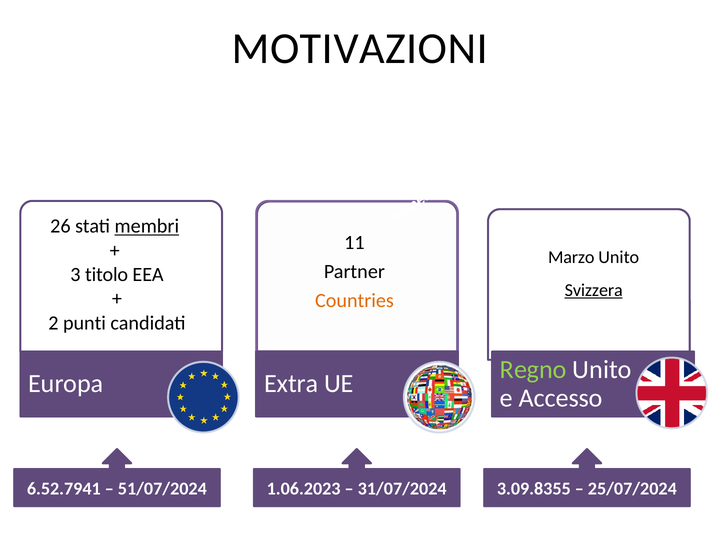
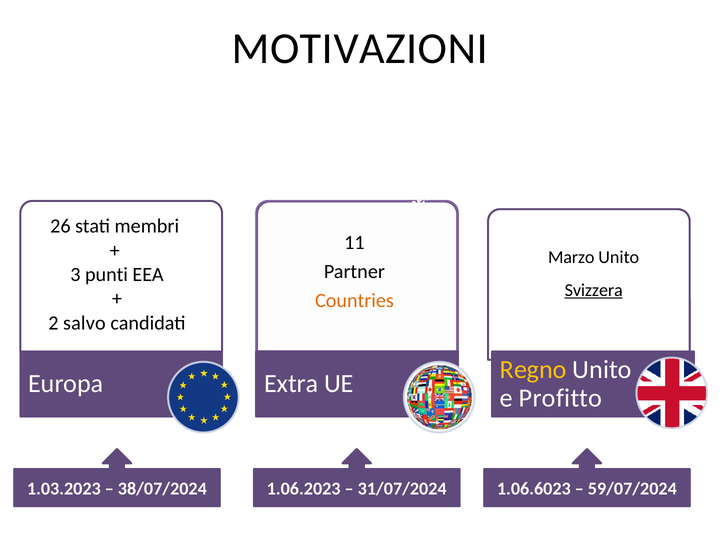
membri underline: present -> none (147, 226)
titolo: titolo -> punti (107, 275)
punti: punti -> salvo (84, 323)
Regno colour: light green -> yellow (533, 369)
Accesso: Accesso -> Profitto (561, 398)
6.52.7941: 6.52.7941 -> 1.03.2023 (64, 489)
51/07/2024: 51/07/2024 -> 38/07/2024 (162, 489)
3.09.8355: 3.09.8355 -> 1.06.6023 (534, 489)
25/07/2024: 25/07/2024 -> 59/07/2024 (632, 489)
